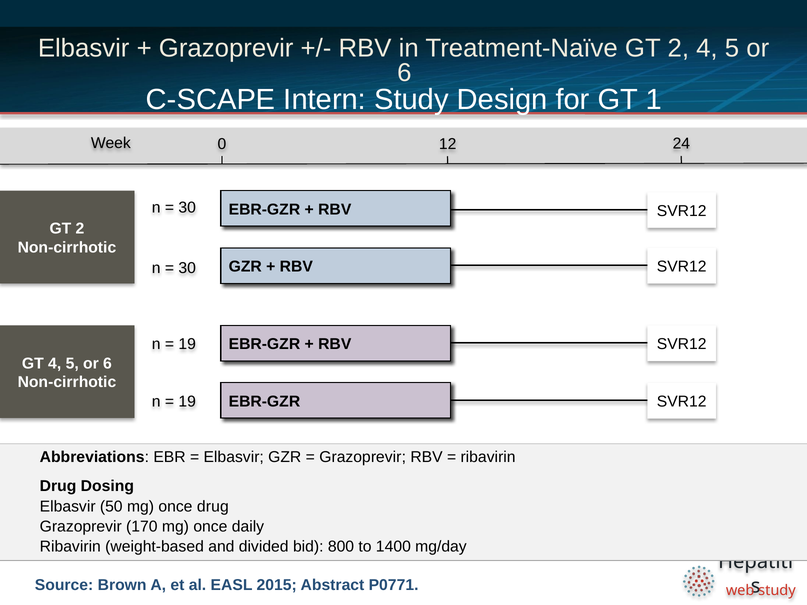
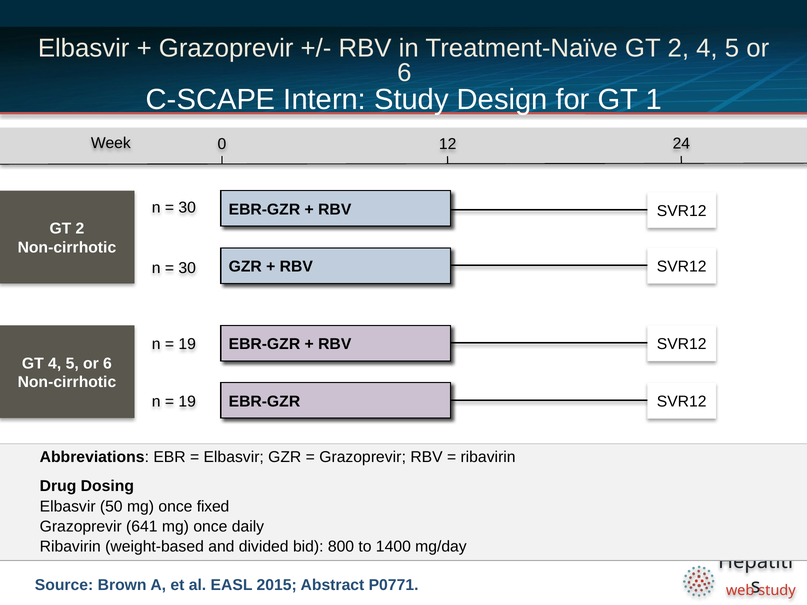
once drug: drug -> fixed (213, 507)
170: 170 -> 641 (142, 527)
